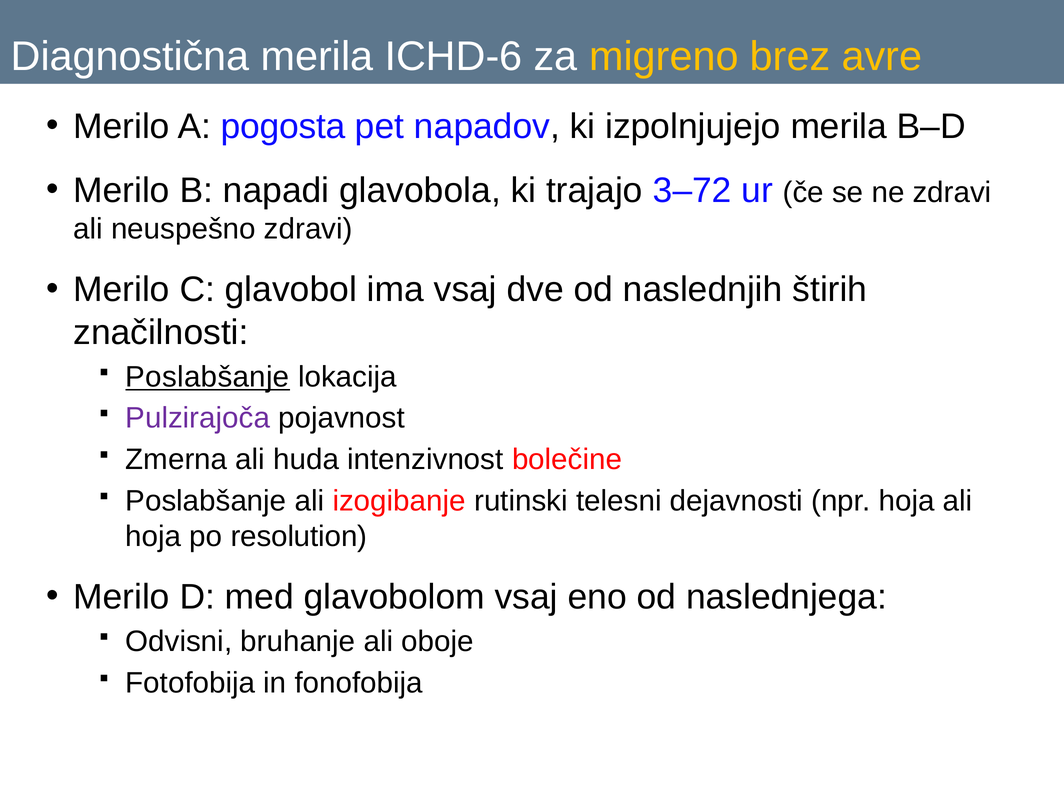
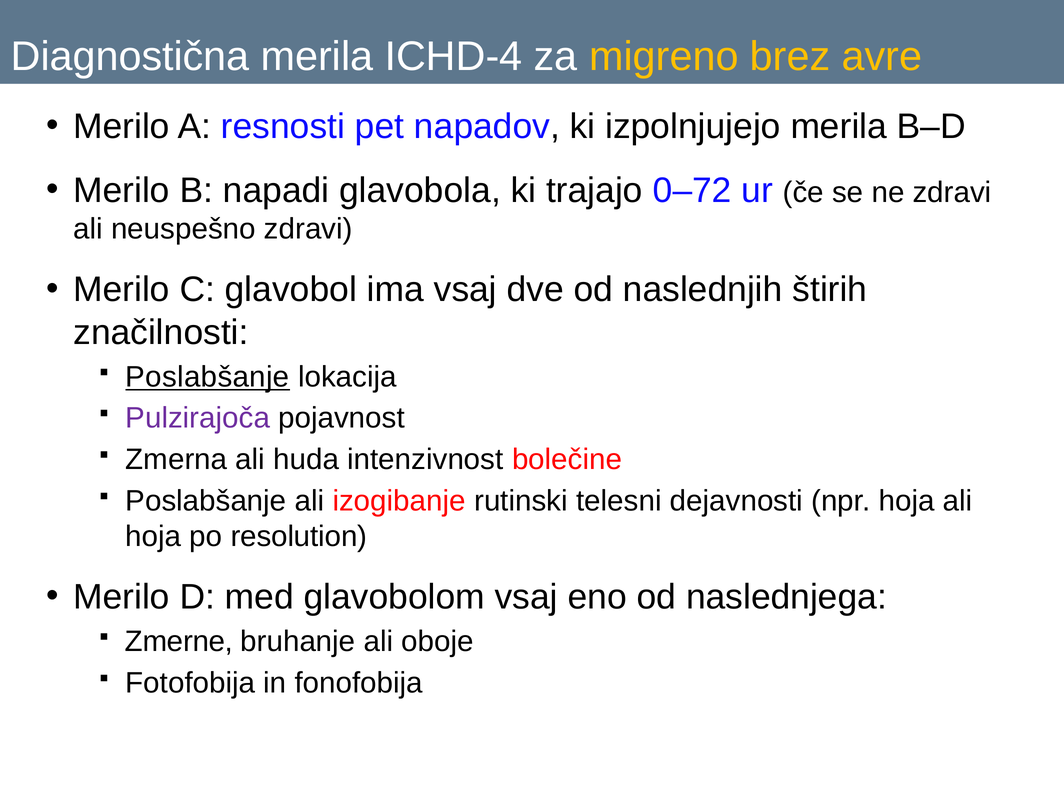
ICHD-6: ICHD-6 -> ICHD-4 (454, 57)
pogosta: pogosta -> resnosti (283, 127)
3–72: 3–72 -> 0–72 (692, 190)
Odvisni: Odvisni -> Zmerne (179, 642)
